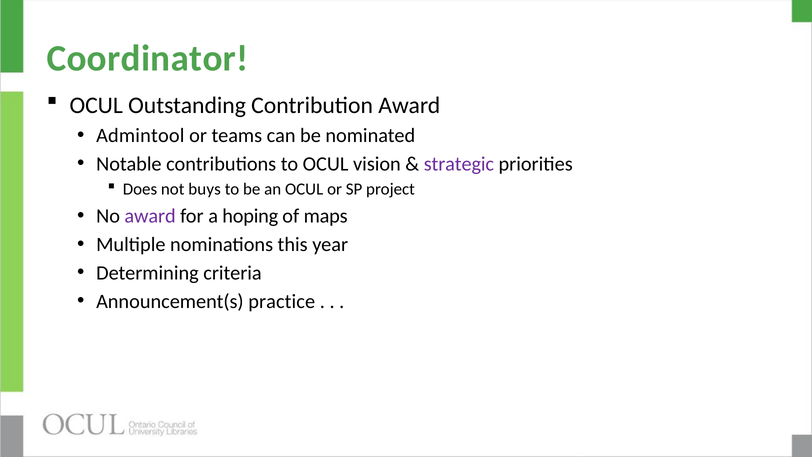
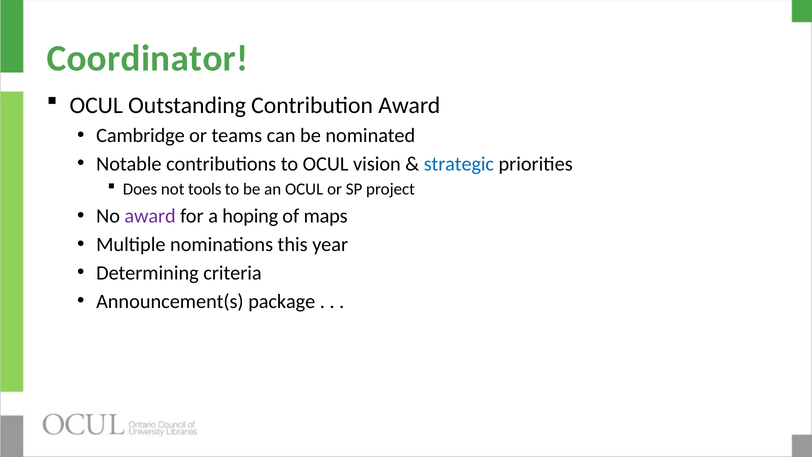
Admintool: Admintool -> Cambridge (140, 135)
strategic colour: purple -> blue (459, 164)
buys: buys -> tools (205, 189)
practice: practice -> package (282, 301)
